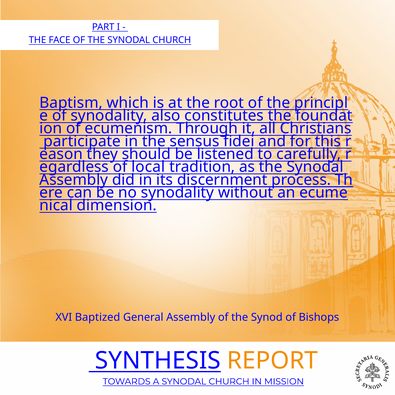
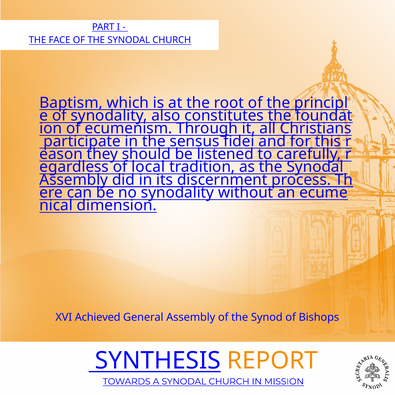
Baptized: Baptized -> Achieved (98, 317)
